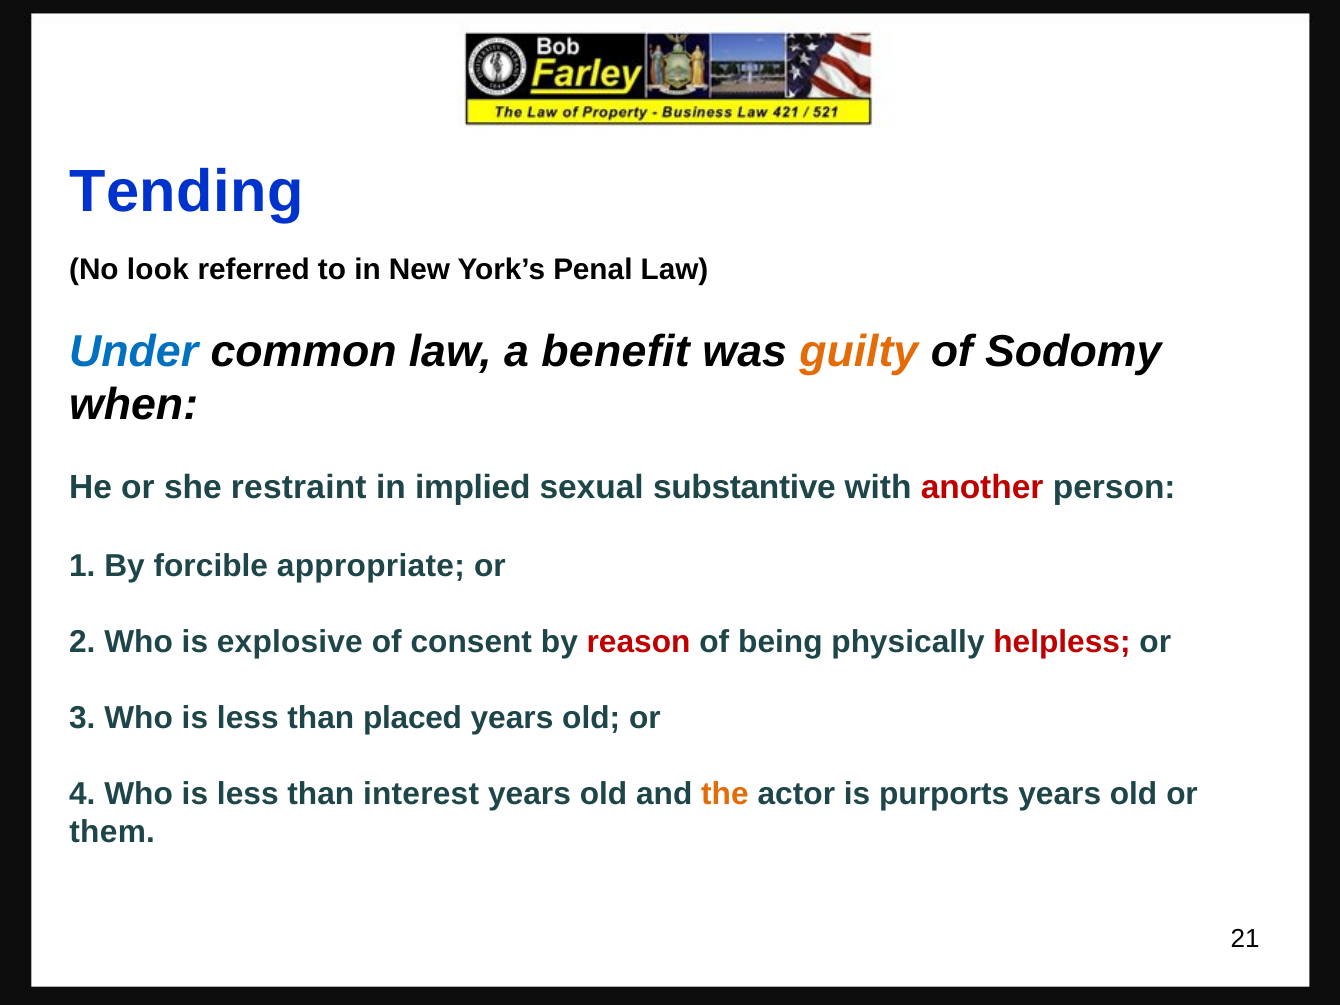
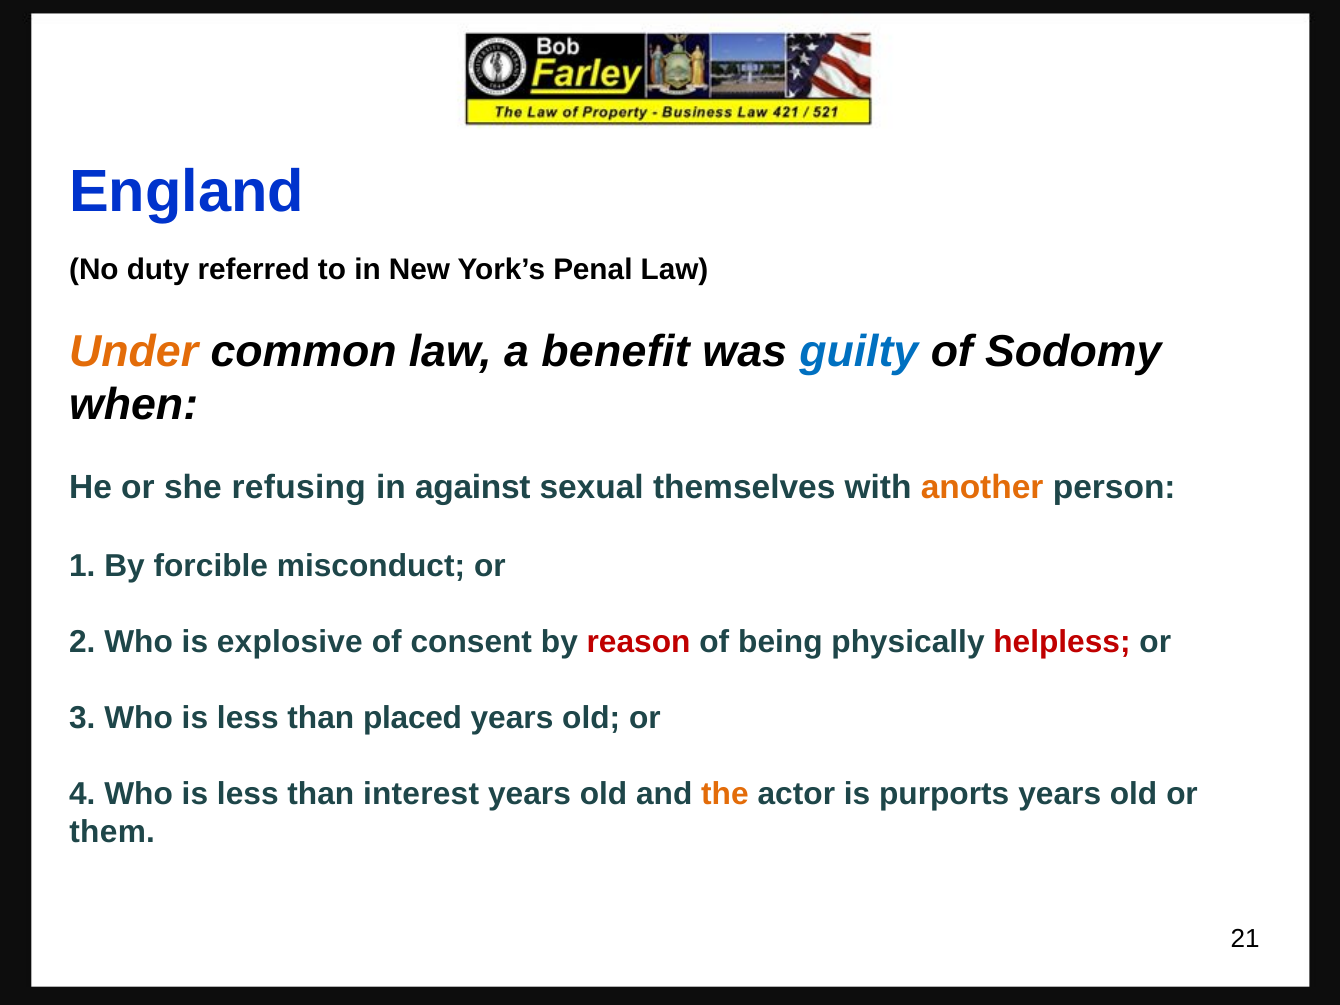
Tending: Tending -> England (187, 192)
look: look -> duty (158, 270)
Under colour: blue -> orange (134, 352)
guilty colour: orange -> blue (859, 352)
restraint: restraint -> refusing (299, 487)
implied: implied -> against (473, 487)
substantive: substantive -> themselves (744, 487)
another colour: red -> orange (982, 487)
appropriate: appropriate -> misconduct (371, 566)
